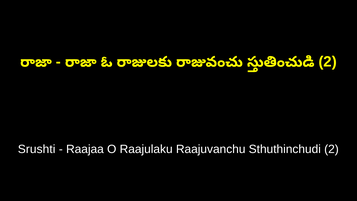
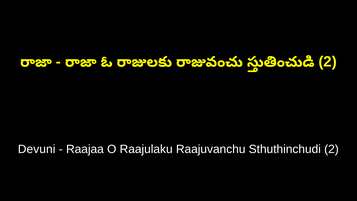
Srushti: Srushti -> Devuni (37, 149)
